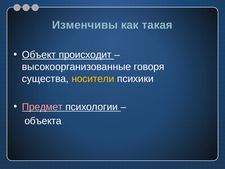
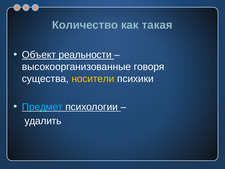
Изменчивы: Изменчивы -> Количество (85, 25)
происходит: происходит -> реальности (85, 55)
Предмет colour: pink -> light blue (42, 107)
объекта: объекта -> удалить (43, 121)
